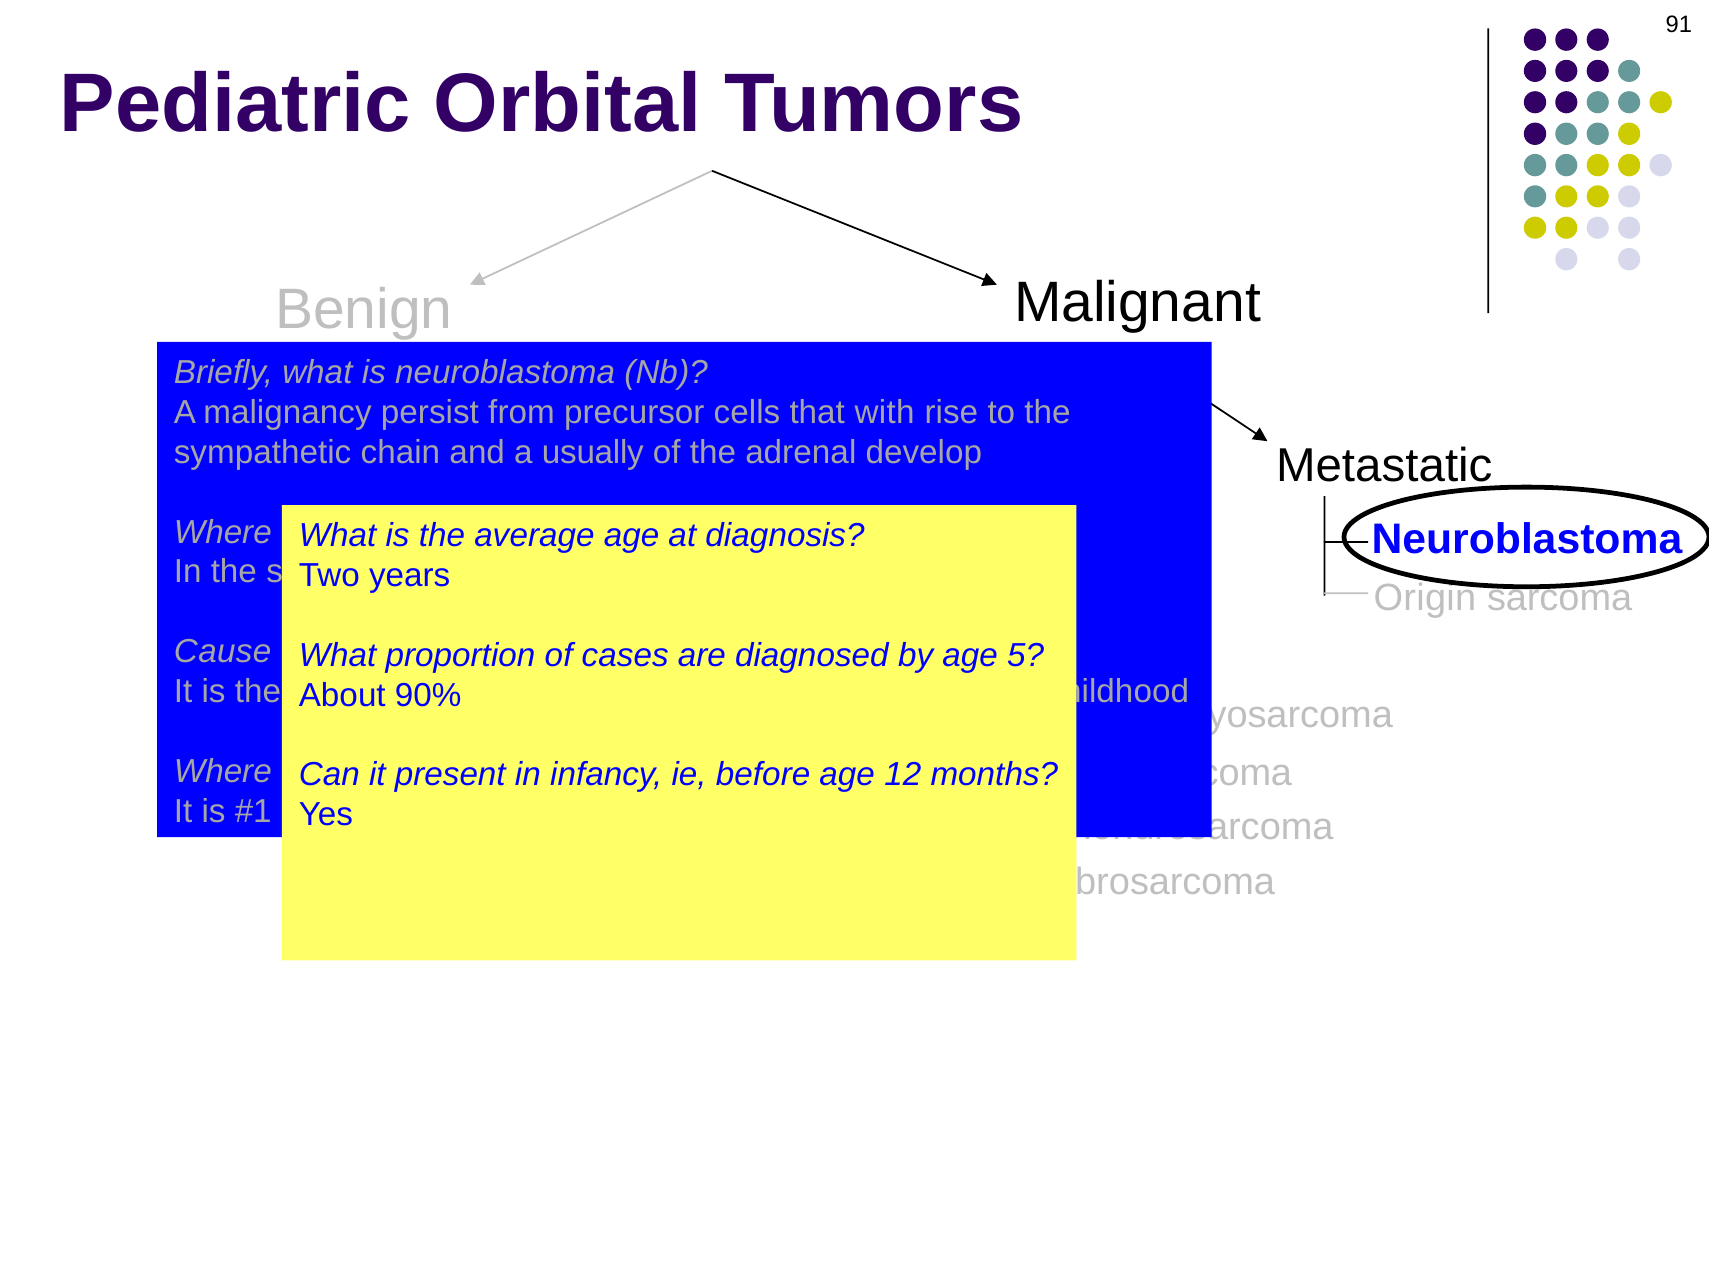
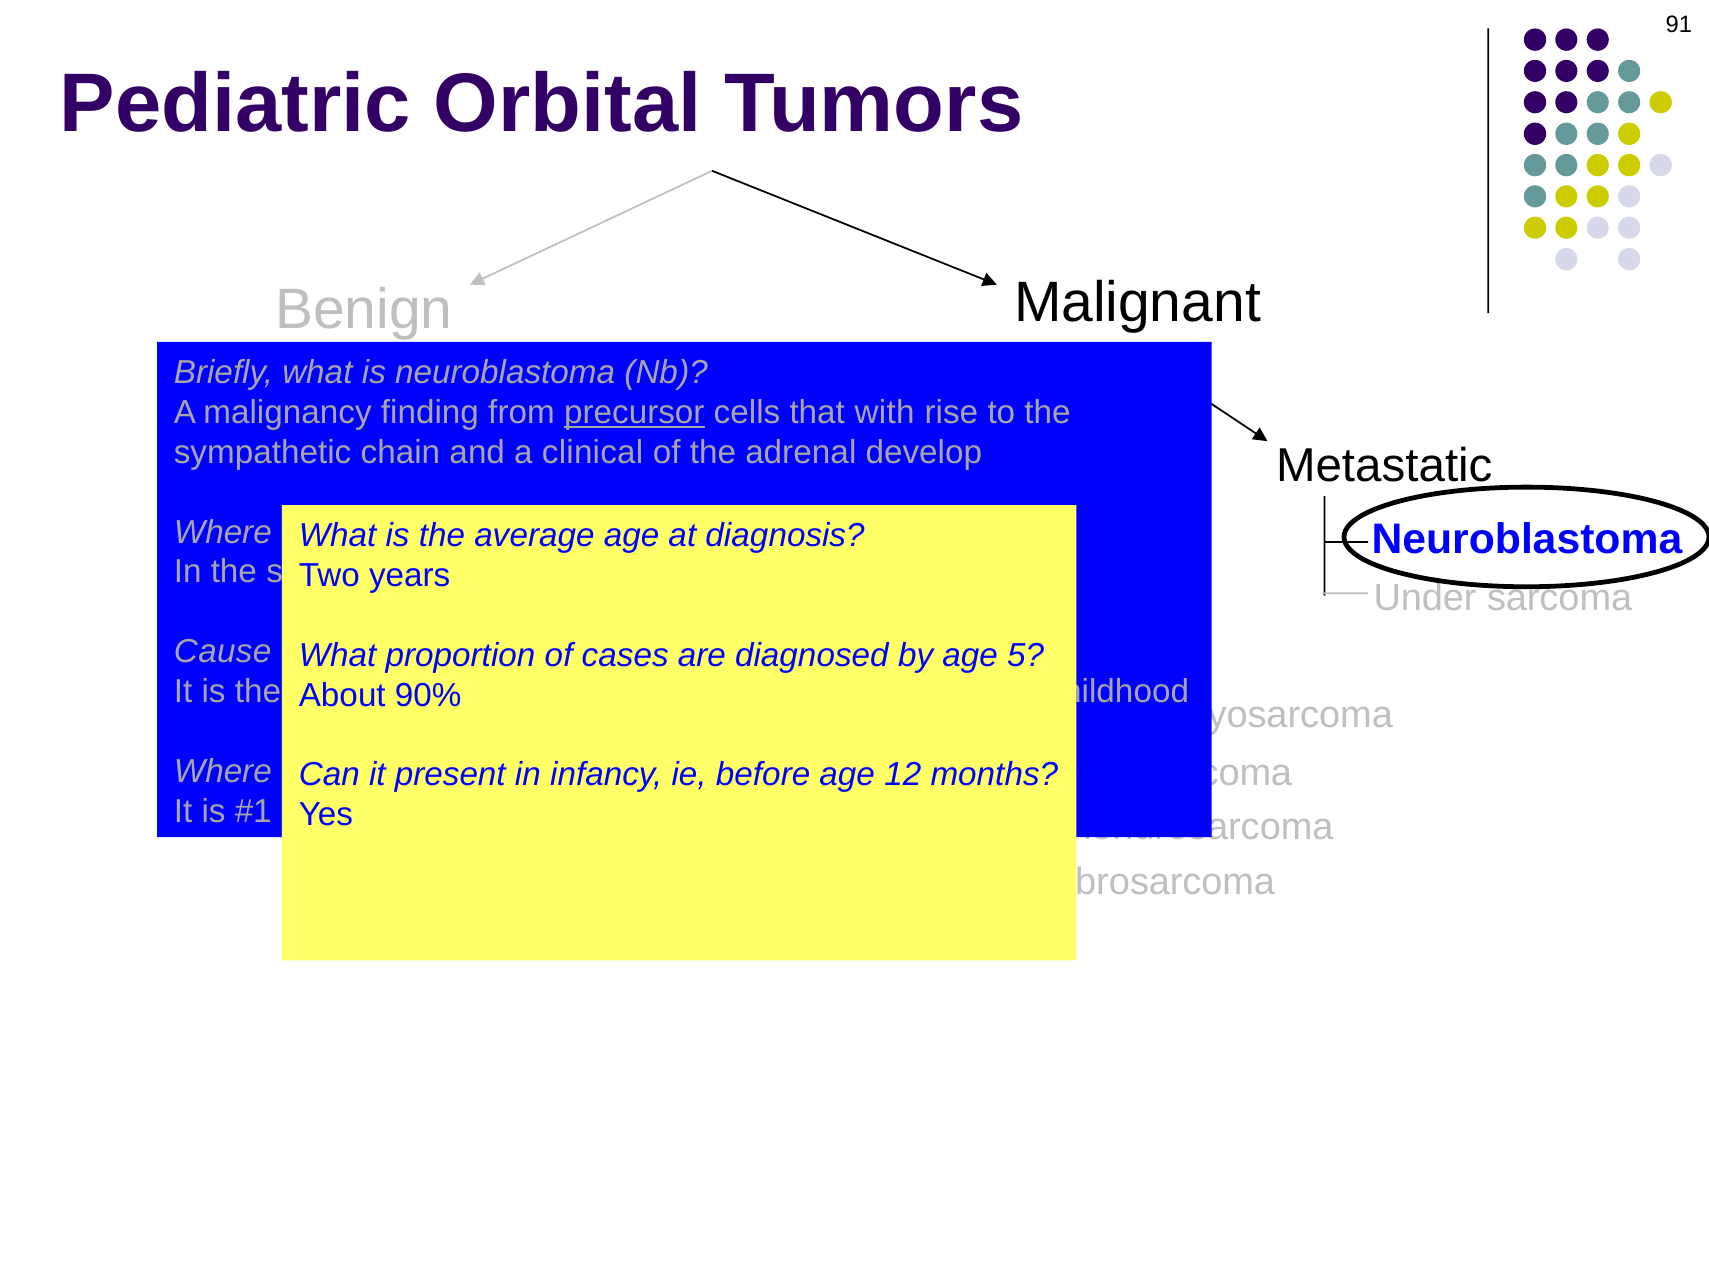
persist: persist -> finding (430, 413)
precursor underline: none -> present (634, 413)
usually: usually -> clinical (593, 453)
Origin: Origin -> Under (1425, 598)
